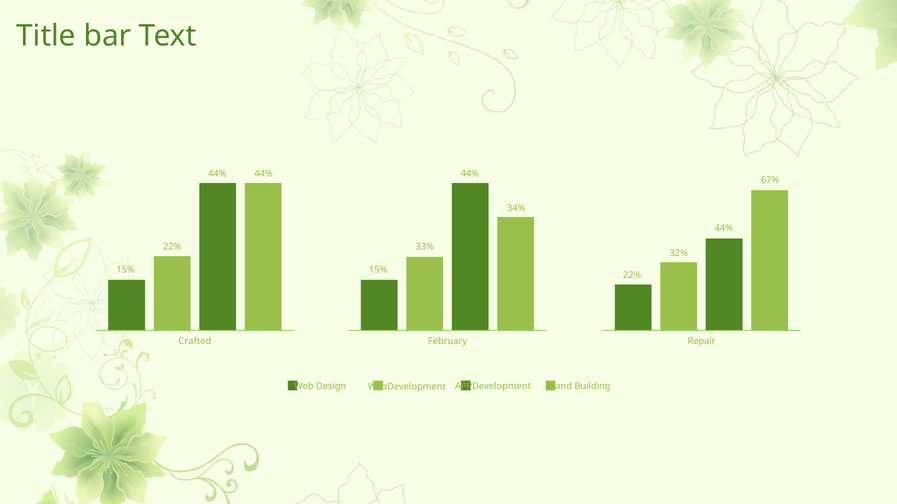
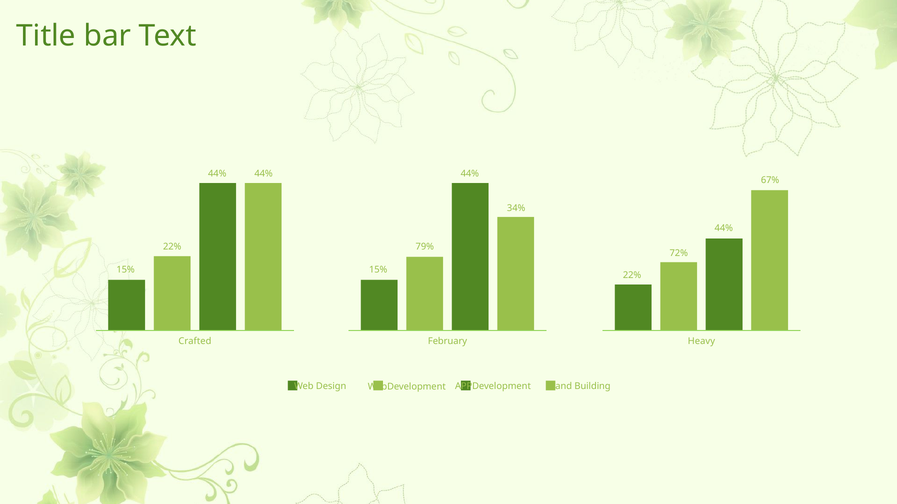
33%: 33% -> 79% (425, 247)
32%: 32% -> 72% (679, 253)
Repair: Repair -> Heavy (701, 342)
